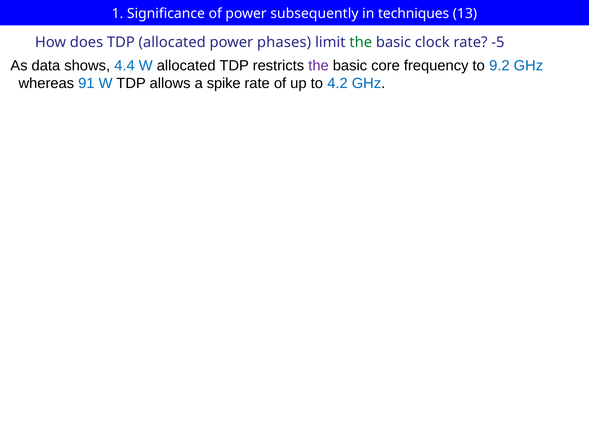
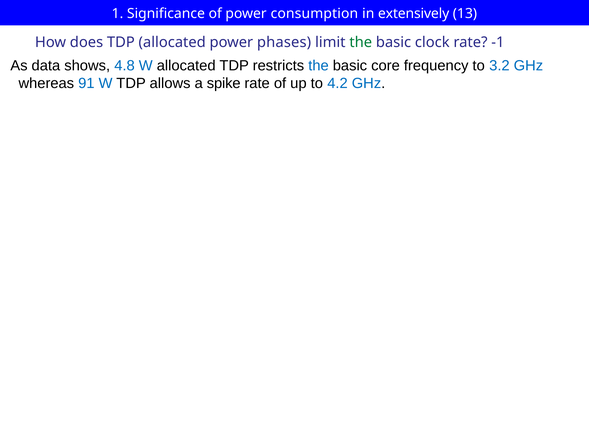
subsequently: subsequently -> consumption (314, 14)
techniques: techniques -> extensively (414, 14)
-5: -5 -> -1 (498, 42)
4.4: 4.4 -> 4.8 (124, 65)
the colour: purple -> blue (318, 65)
9.2: 9.2 -> 3.2 (499, 65)
